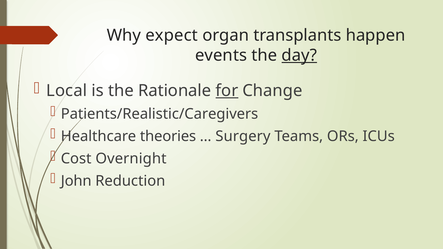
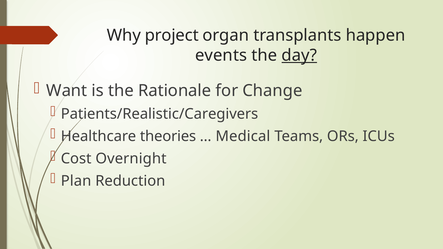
expect: expect -> project (172, 35)
Local: Local -> Want (67, 91)
for underline: present -> none (227, 91)
Surgery: Surgery -> Medical (243, 136)
John: John -> Plan (76, 181)
